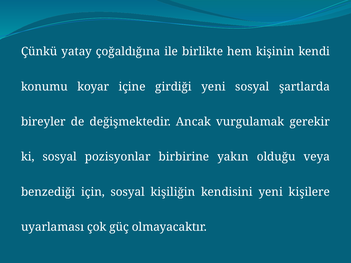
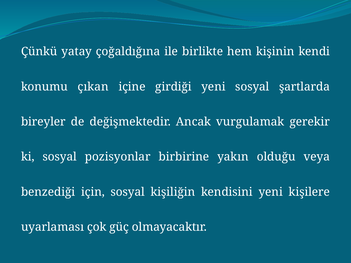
koyar: koyar -> çıkan (93, 87)
